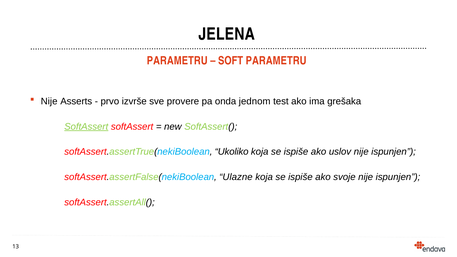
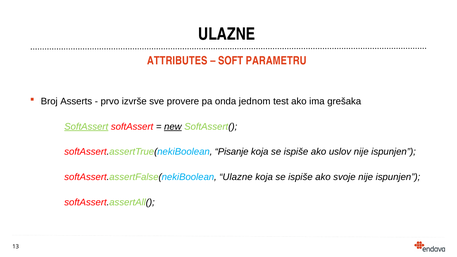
JELENA: JELENA -> ULAZNE (227, 34)
PARAMETRU: PARAMETRU -> ATTRIBUTES (177, 61)
Nije: Nije -> Broj (49, 101)
new underline: none -> present (173, 127)
Ukoliko: Ukoliko -> Pisanje (232, 152)
